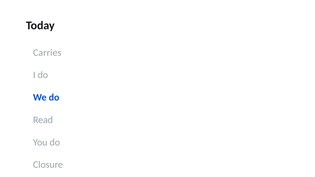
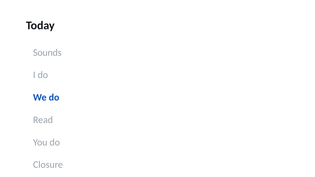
Carries: Carries -> Sounds (47, 53)
